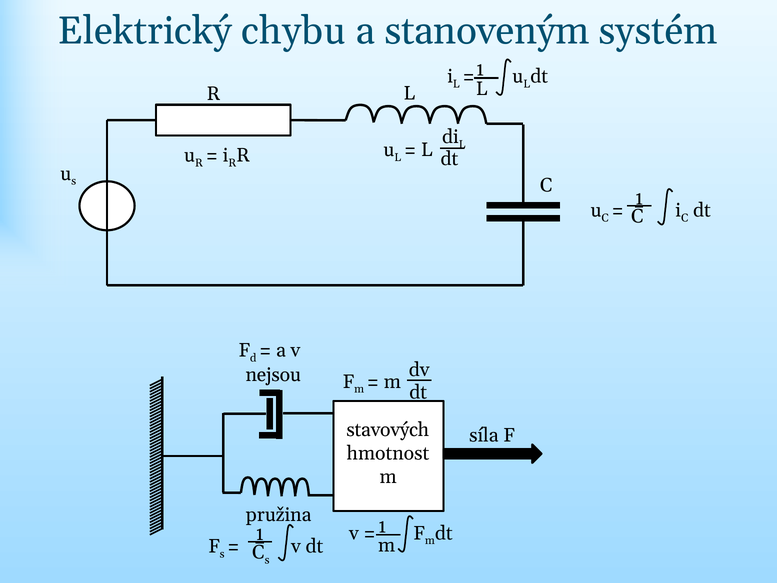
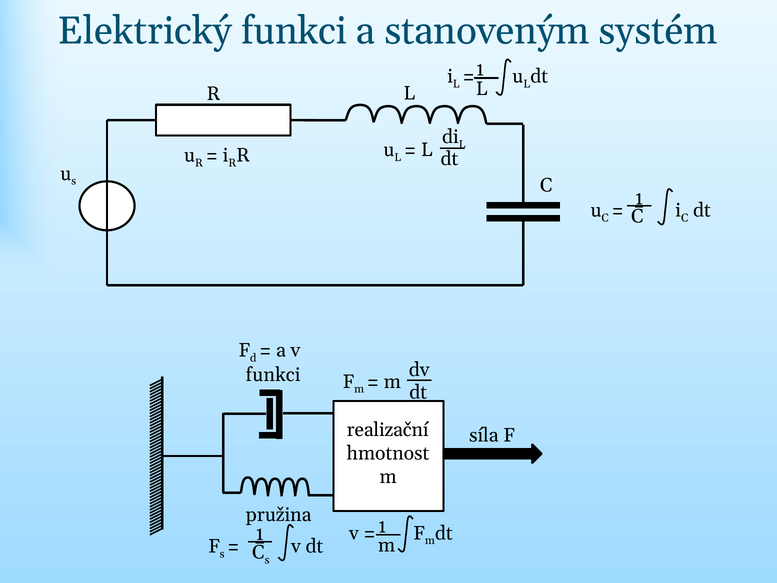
Elektrický chybu: chybu -> funkci (294, 31)
nejsou: nejsou -> funkci (273, 375)
stavových: stavových -> realizační (388, 430)
